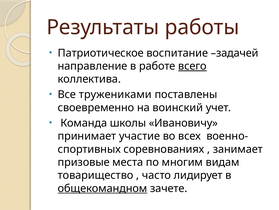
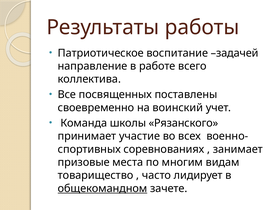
всего underline: present -> none (192, 66)
тружениками: тружениками -> посвященных (115, 94)
Ивановичу: Ивановичу -> Рязанского (183, 123)
